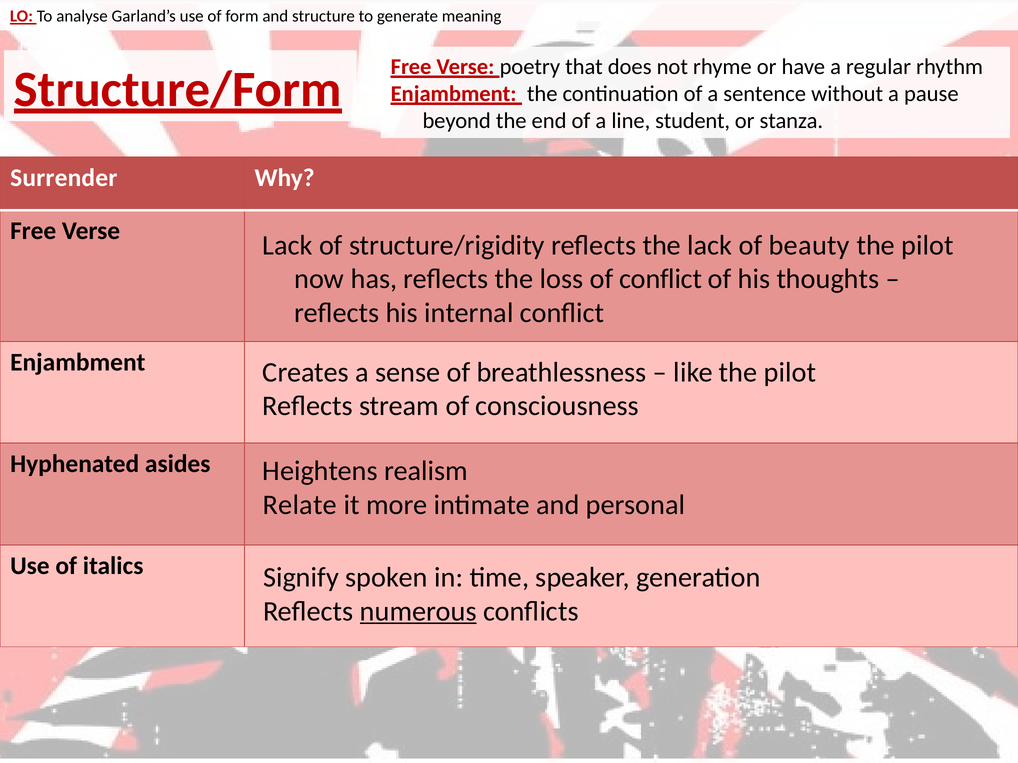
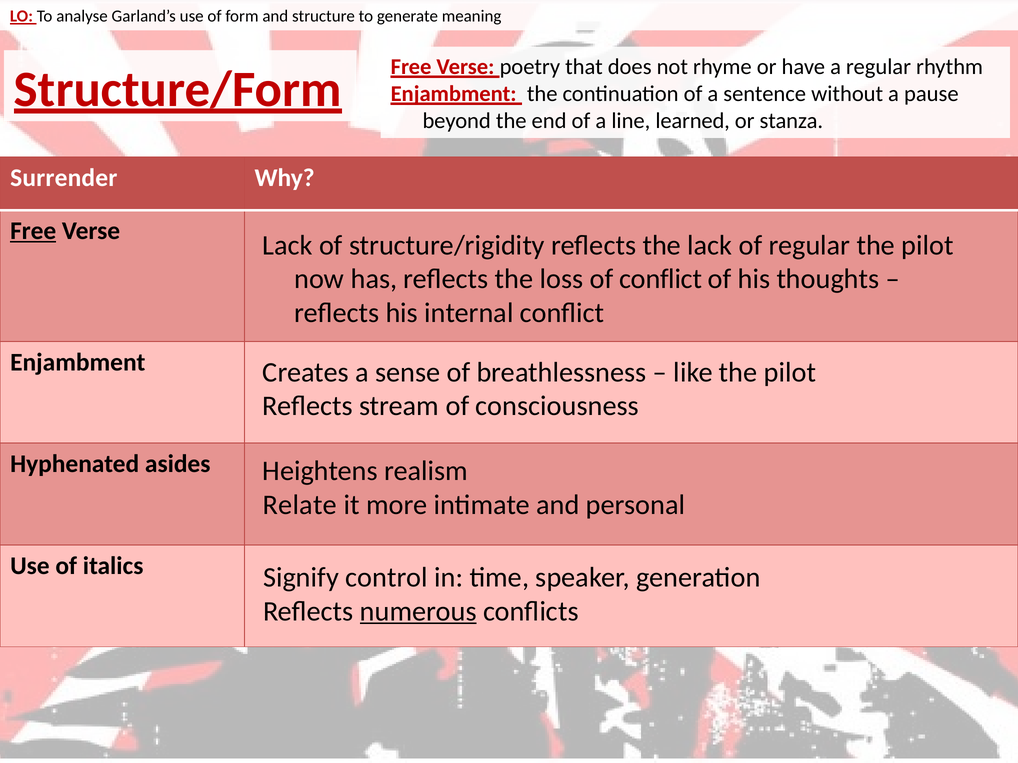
student: student -> learned (693, 121)
Free underline: none -> present (33, 231)
of beauty: beauty -> regular (809, 245)
spoken: spoken -> control (387, 578)
